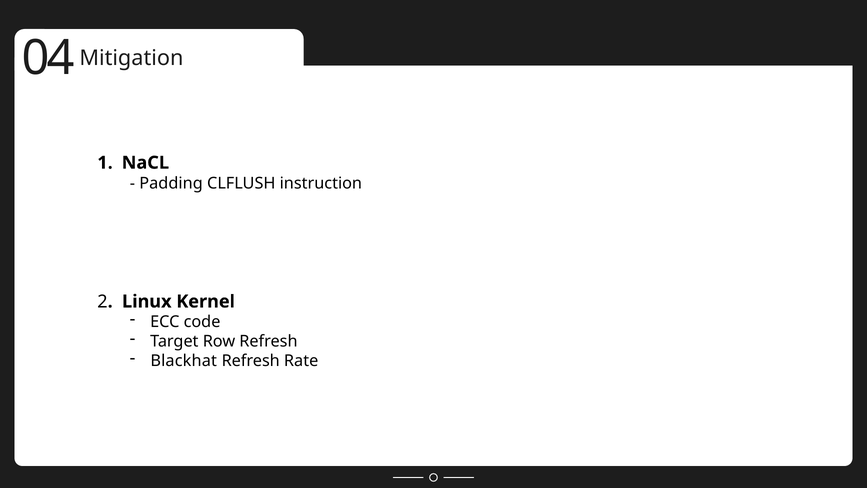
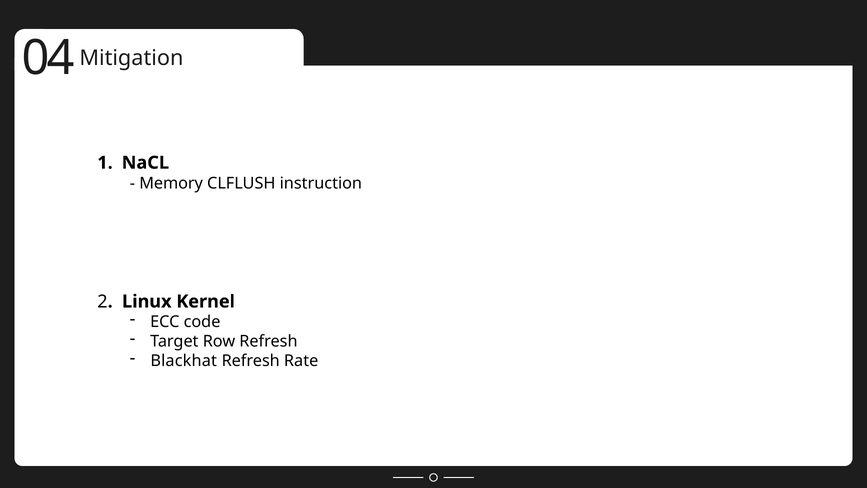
Padding: Padding -> Memory (171, 183)
